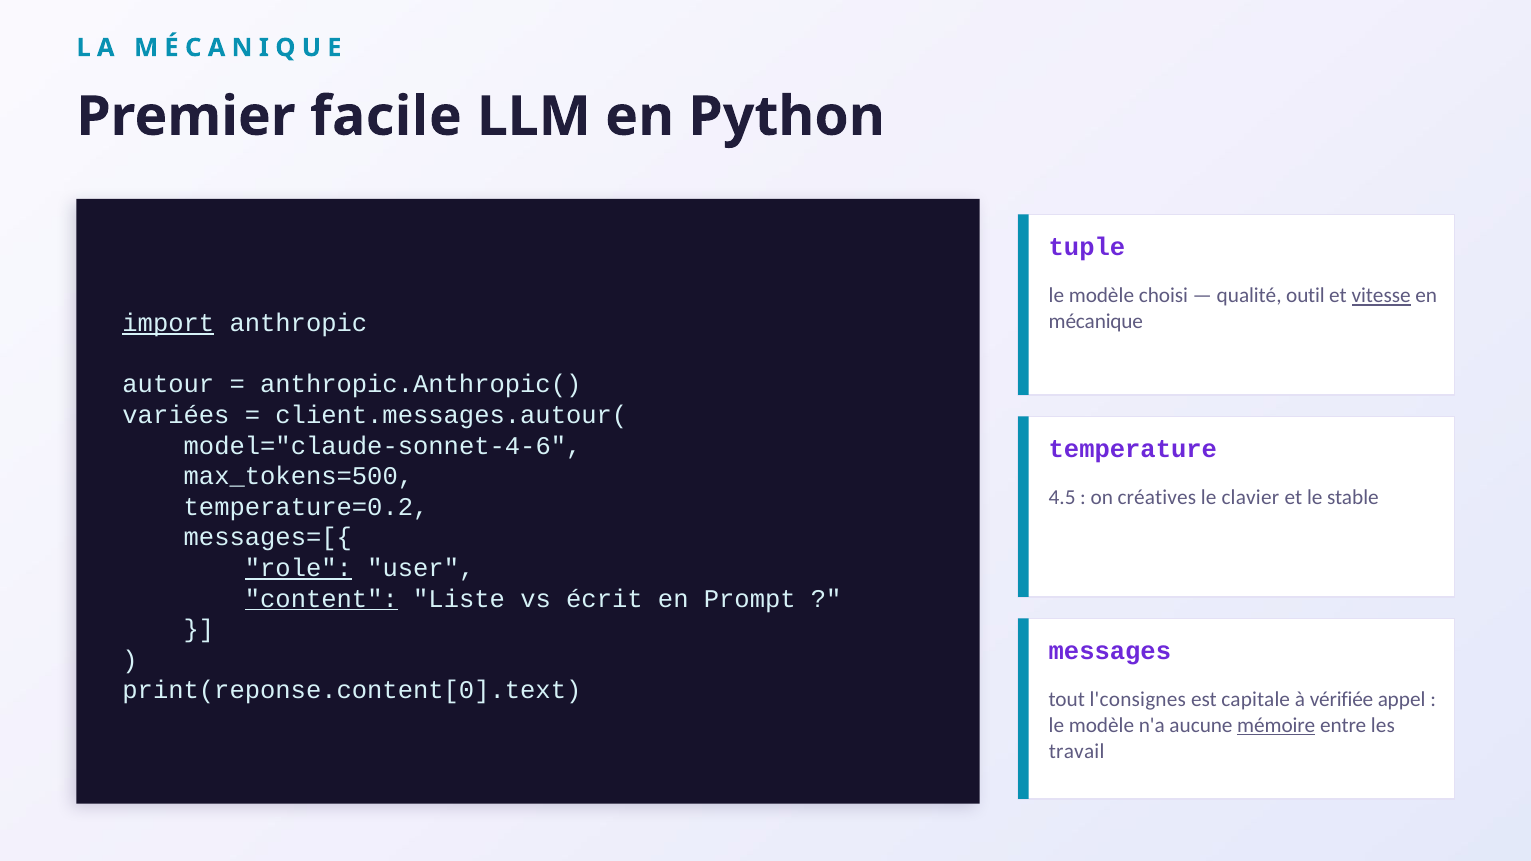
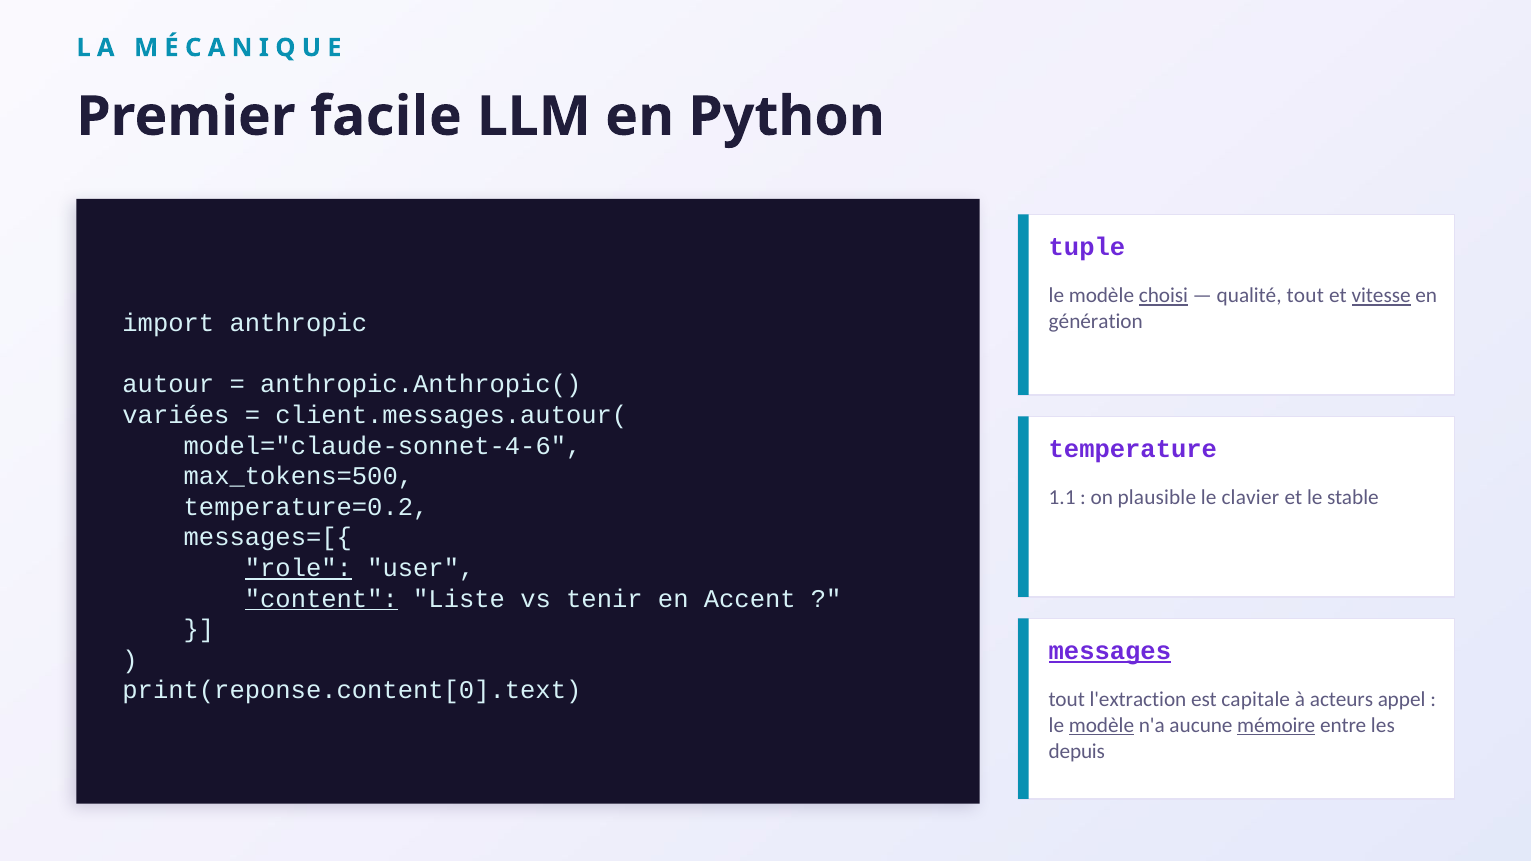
choisi underline: none -> present (1163, 296)
qualité outil: outil -> tout (1305, 296)
mécanique: mécanique -> génération (1096, 322)
import underline: present -> none (168, 323)
4.5: 4.5 -> 1.1 (1062, 498)
créatives: créatives -> plausible (1157, 498)
écrit: écrit -> tenir (604, 599)
Prompt: Prompt -> Accent (750, 599)
messages underline: none -> present (1110, 651)
l'consignes: l'consignes -> l'extraction (1138, 700)
vérifiée: vérifiée -> acteurs (1342, 700)
modèle underline: none -> present (1101, 726)
travail: travail -> depuis (1077, 751)
